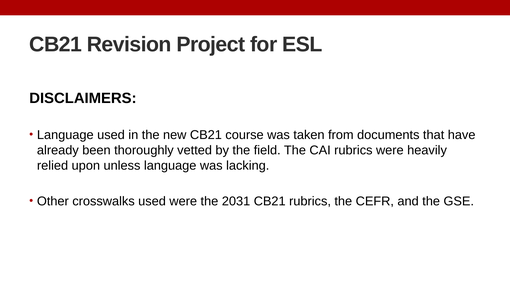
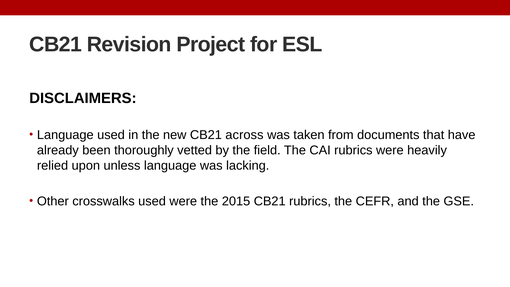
course: course -> across (244, 135)
2031: 2031 -> 2015 (236, 201)
